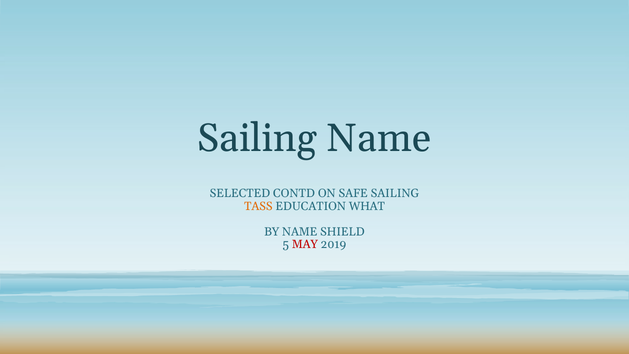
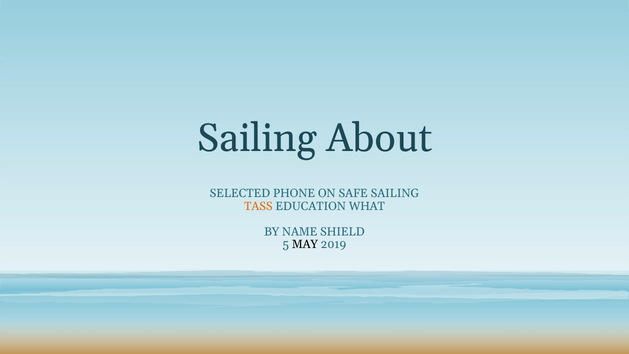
Sailing Name: Name -> About (379, 138)
CONTD: CONTD -> PHONE (294, 193)
MAY colour: red -> black (305, 244)
